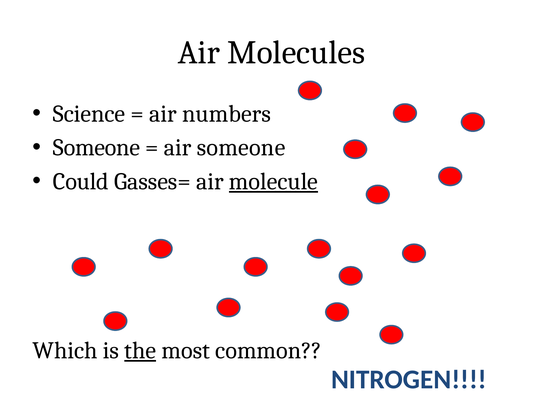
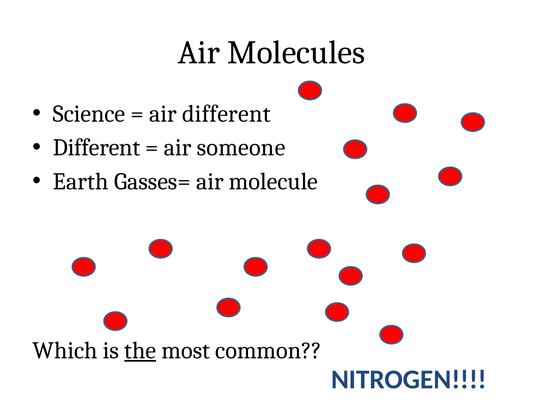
air numbers: numbers -> different (226, 114)
Someone: Someone -> Different (97, 148)
Could: Could -> Earth (81, 182)
molecule underline: present -> none (273, 182)
